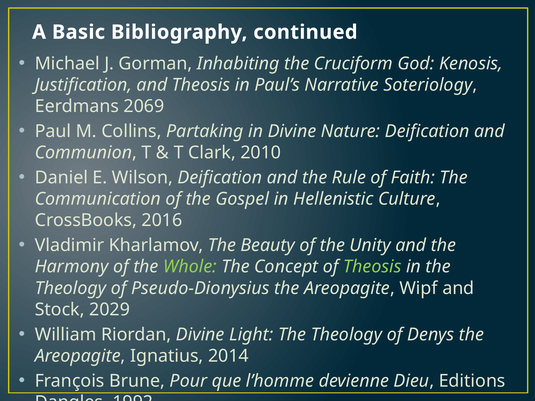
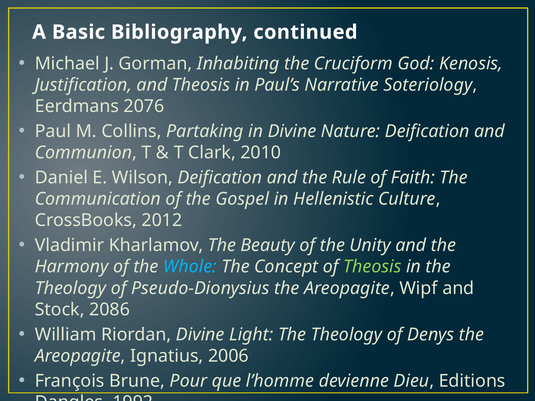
2069: 2069 -> 2076 (144, 106)
2016: 2016 -> 2012 (162, 221)
Whole colour: light green -> light blue (190, 267)
2029: 2029 -> 2086 (110, 310)
2014: 2014 -> 2006 (228, 356)
